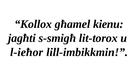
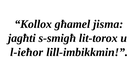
kienu: kienu -> jisma (108, 24)
